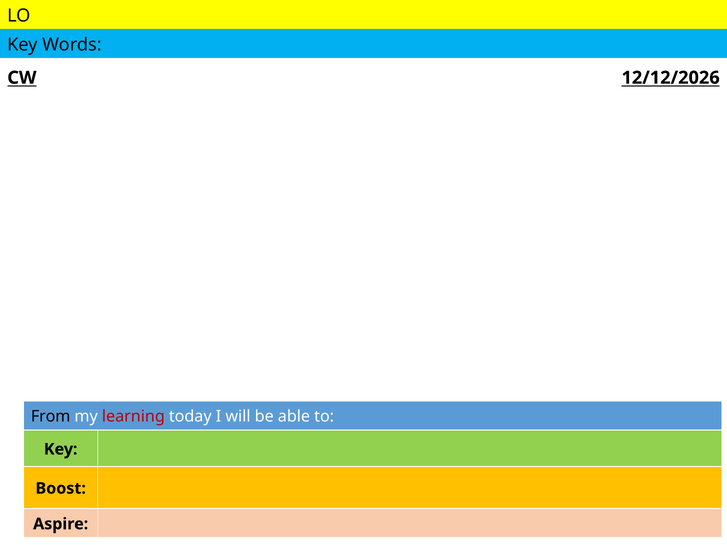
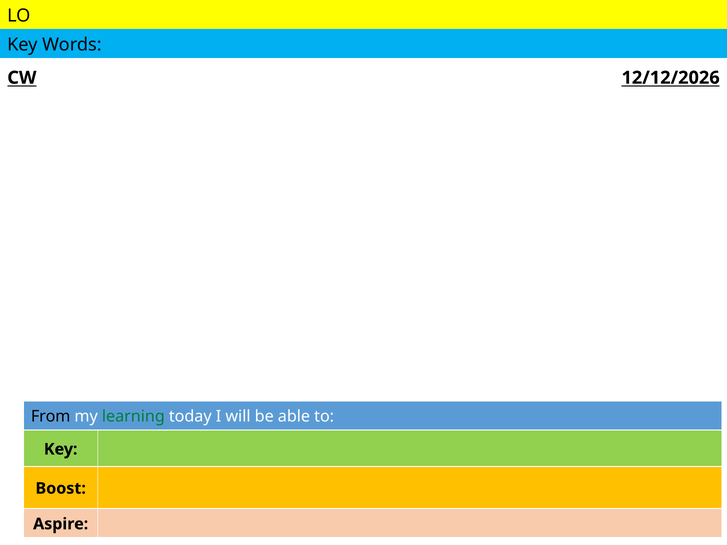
learning colour: red -> green (133, 417)
